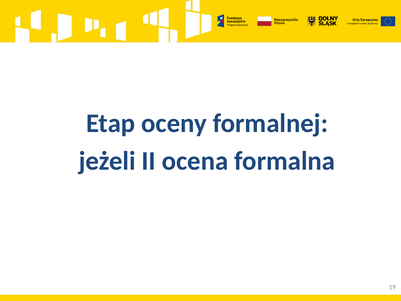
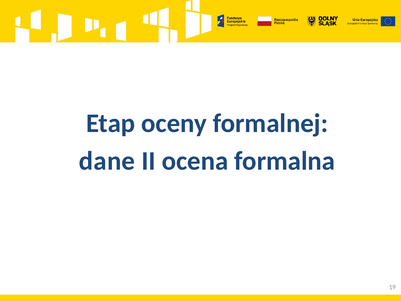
jeżeli: jeżeli -> dane (107, 161)
